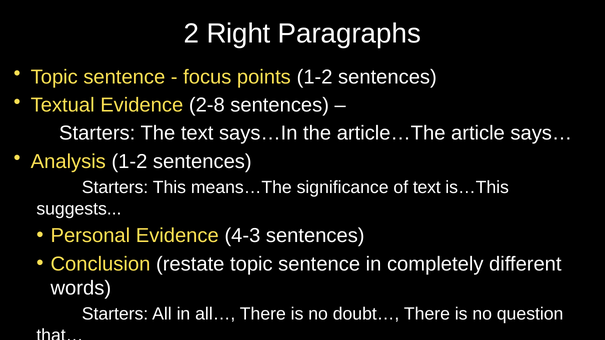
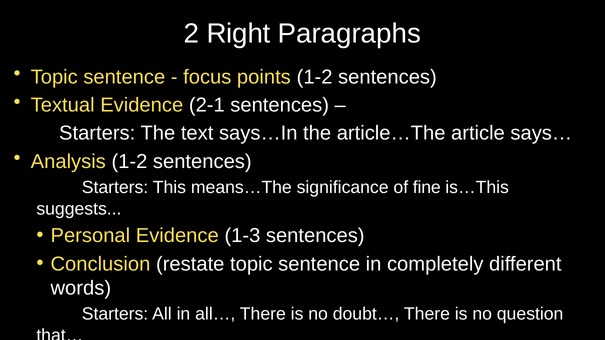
2-8: 2-8 -> 2-1 (207, 105)
of text: text -> fine (427, 188)
4-3: 4-3 -> 1-3 (242, 236)
